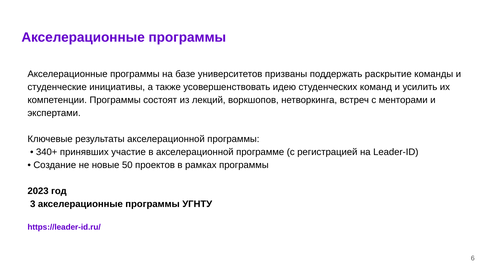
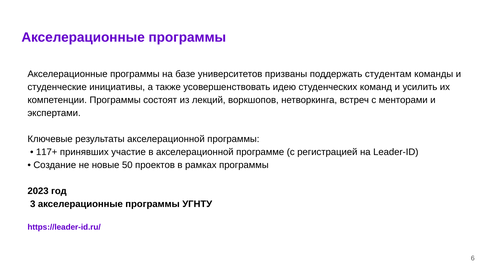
раскрытие: раскрытие -> студентам (388, 74)
340+: 340+ -> 117+ (47, 152)
